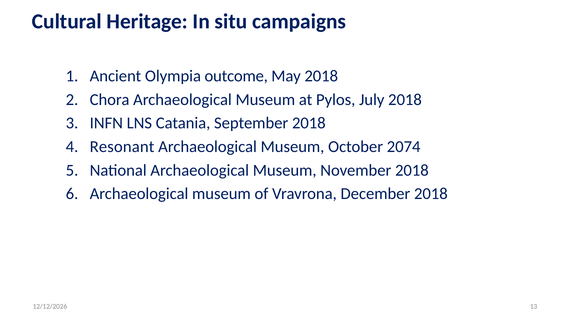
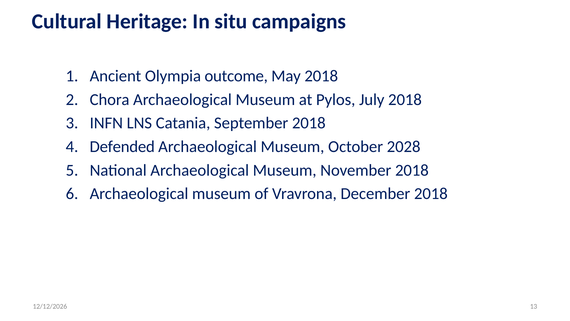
Resonant: Resonant -> Defended (122, 146)
2074: 2074 -> 2028 (404, 146)
